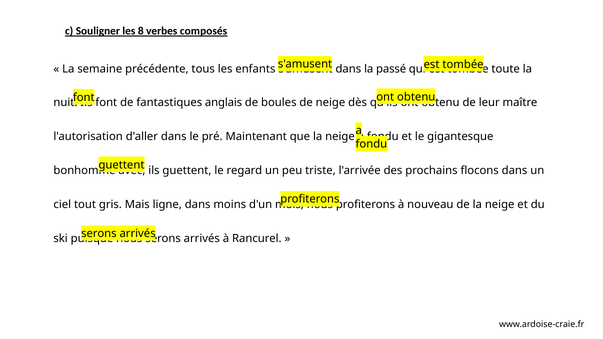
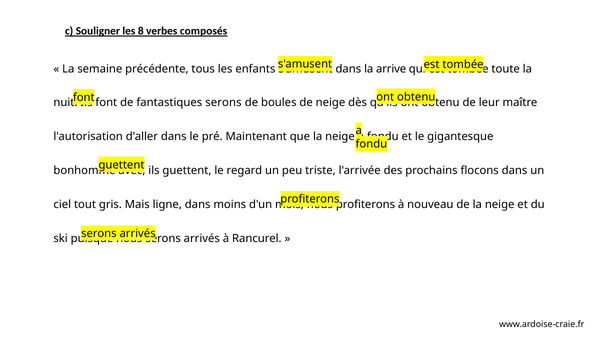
passé: passé -> arrive (391, 69)
fantastiques anglais: anglais -> serons (223, 103)
